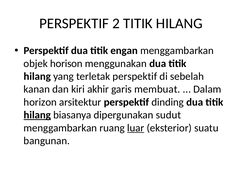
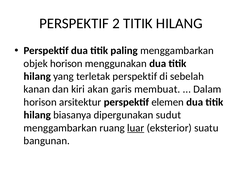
engan: engan -> paling (124, 51)
akhir: akhir -> akan (98, 89)
horizon: horizon -> horison (40, 102)
dinding: dinding -> elemen (168, 102)
hilang underline: present -> none (37, 115)
